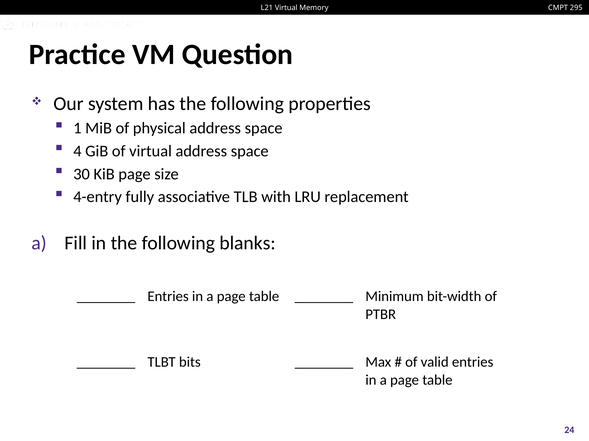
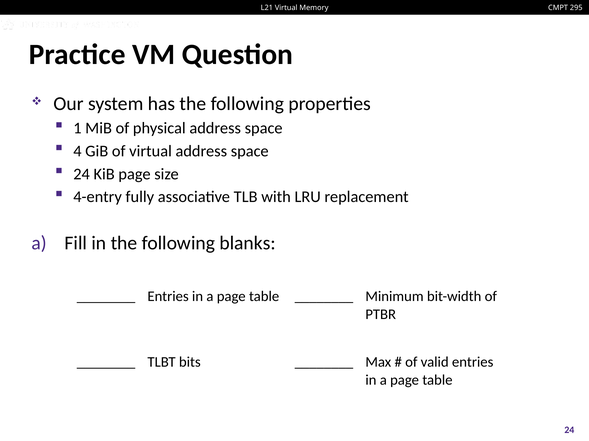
30: 30 -> 24 (82, 174)
